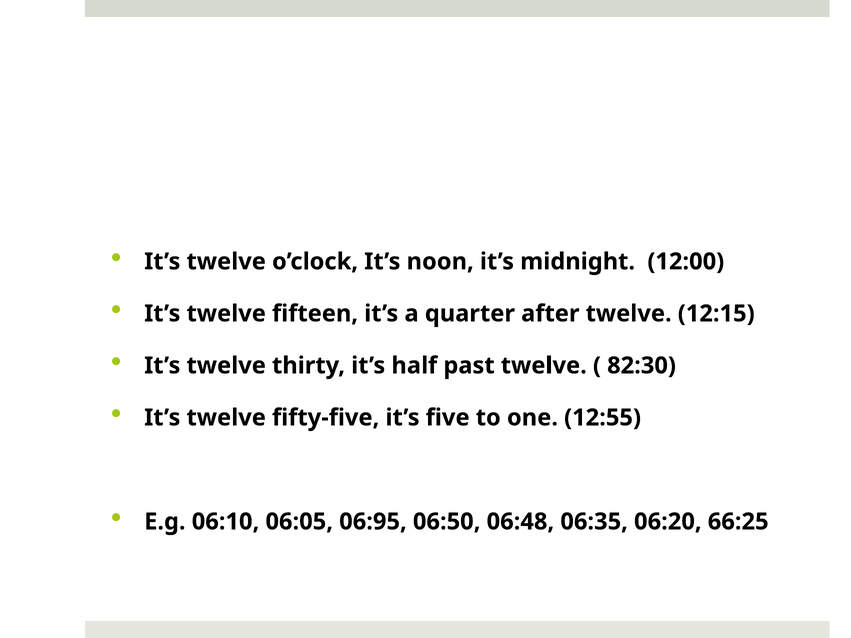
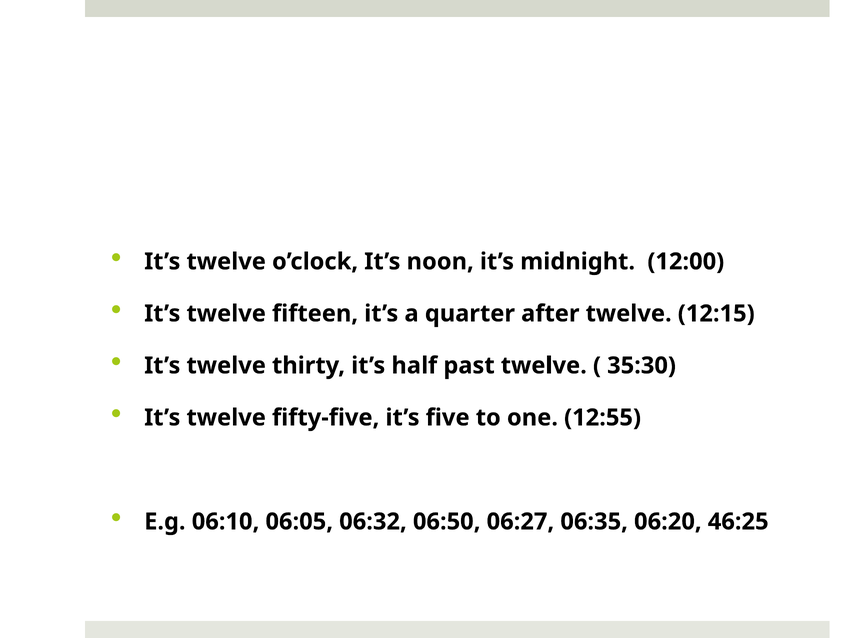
82:30: 82:30 -> 35:30 (642, 366)
06:95: 06:95 -> 06:32 (373, 522)
06:48: 06:48 -> 06:27 (520, 522)
66:25: 66:25 -> 46:25 (738, 522)
